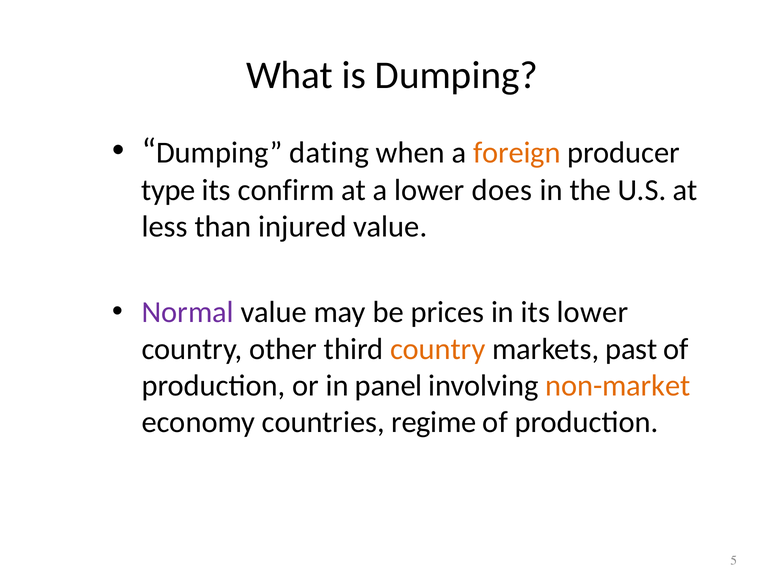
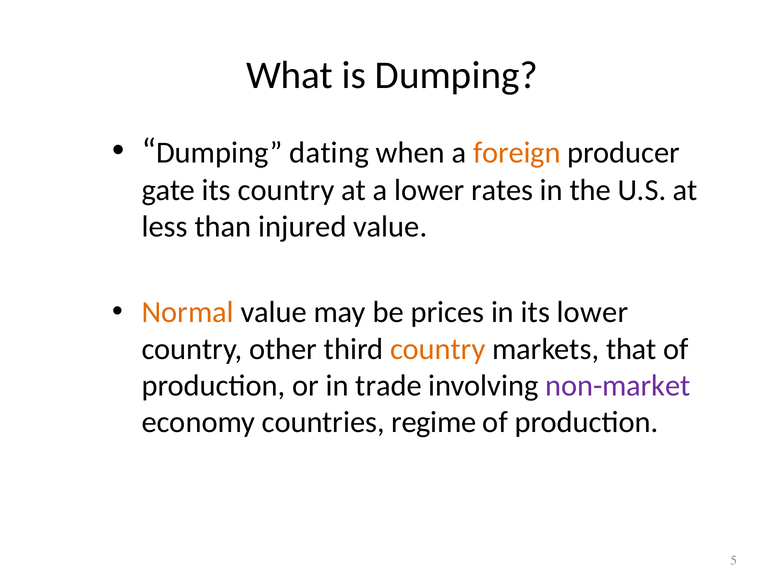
type: type -> gate (168, 190)
its confirm: confirm -> country (286, 190)
does: does -> rates (502, 190)
Normal colour: purple -> orange (188, 312)
past: past -> that (631, 349)
panel: panel -> trade (389, 386)
non-market colour: orange -> purple (618, 386)
